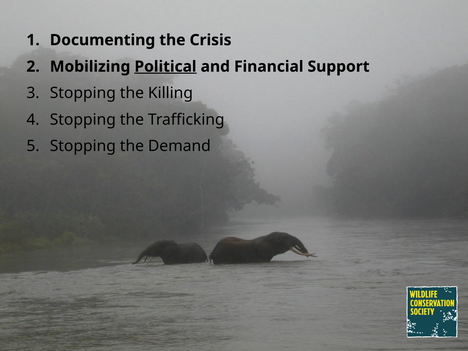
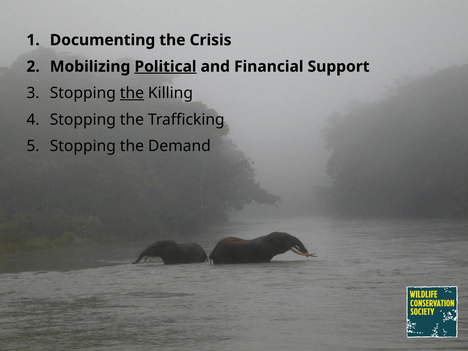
the underline: none -> present (132, 93)
